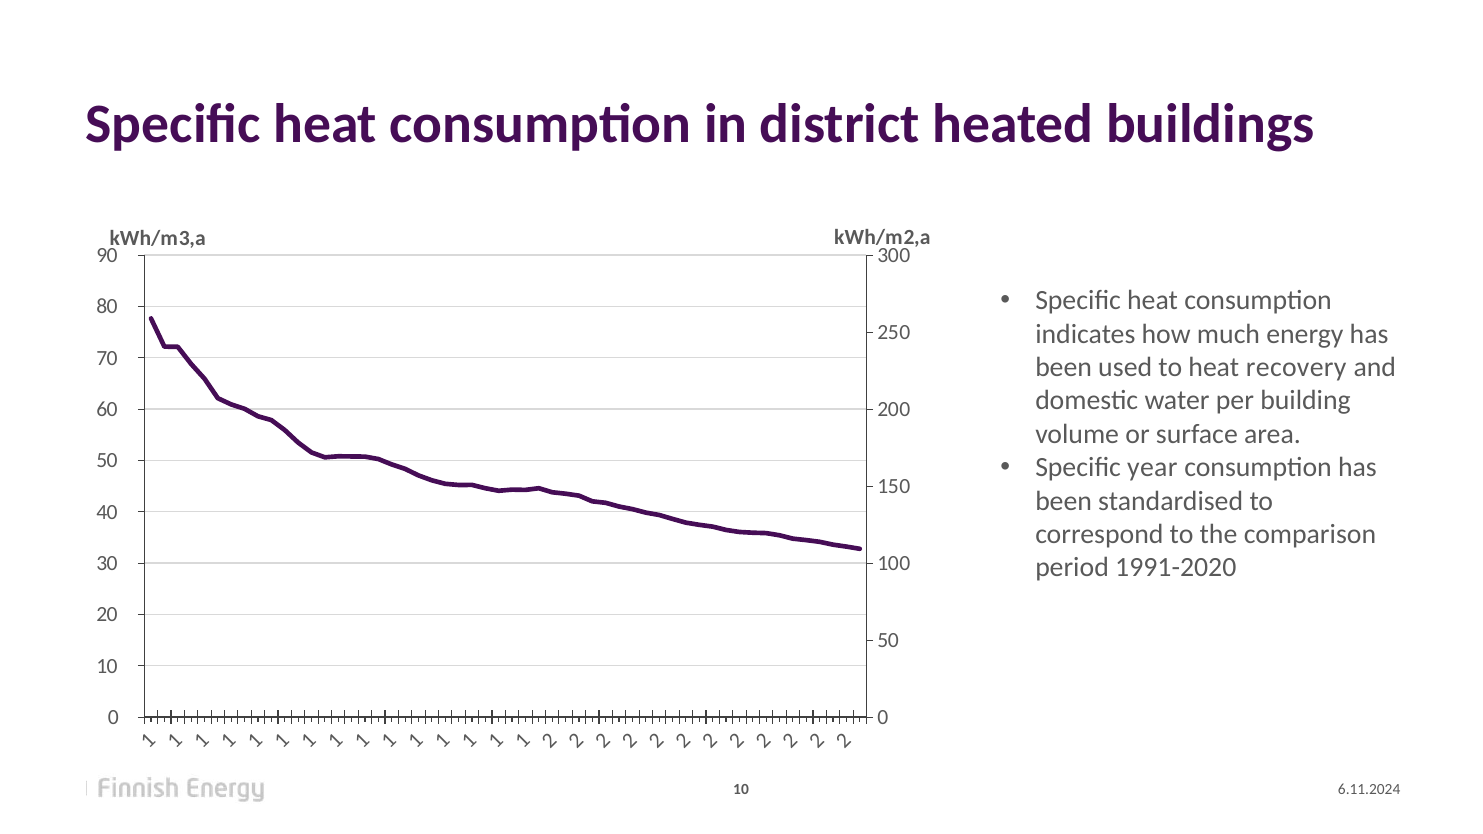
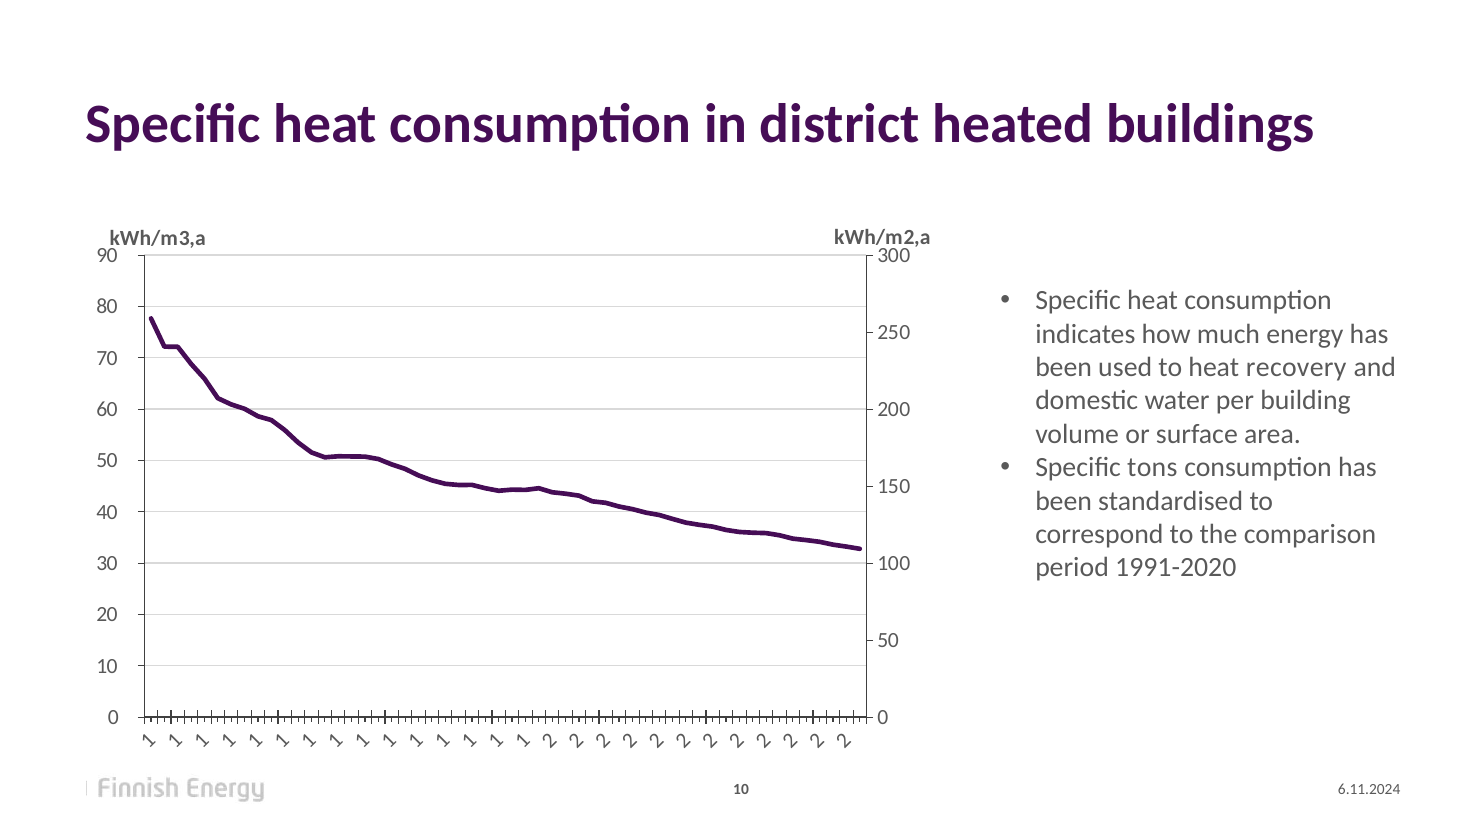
year: year -> tons (1152, 468)
